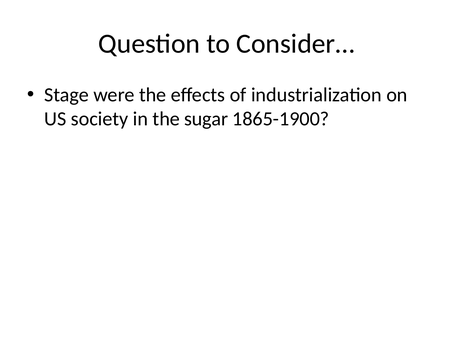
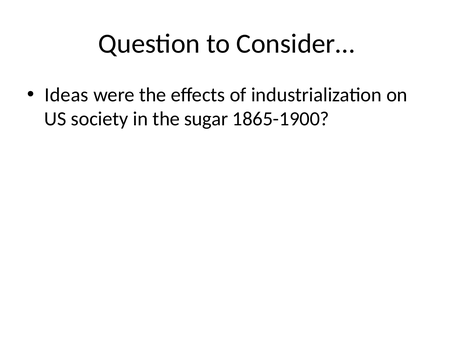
Stage: Stage -> Ideas (66, 95)
